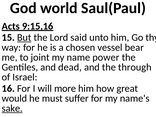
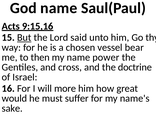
God world: world -> name (59, 8)
joint: joint -> then (40, 57)
dead: dead -> cross (70, 67)
through: through -> doctrine (135, 67)
sake underline: present -> none (12, 108)
